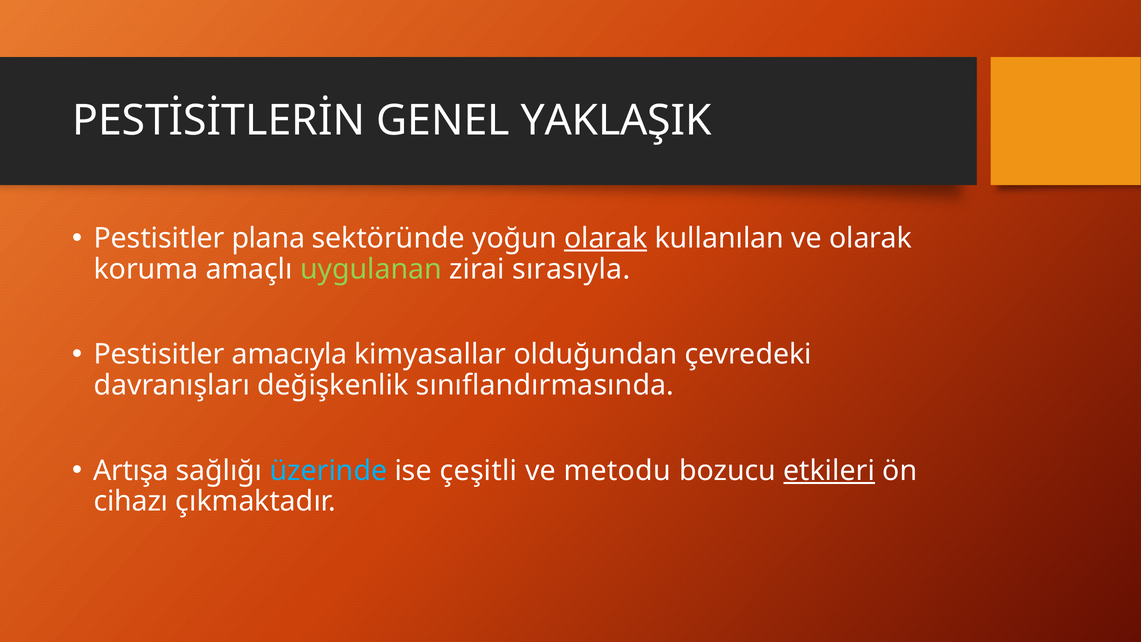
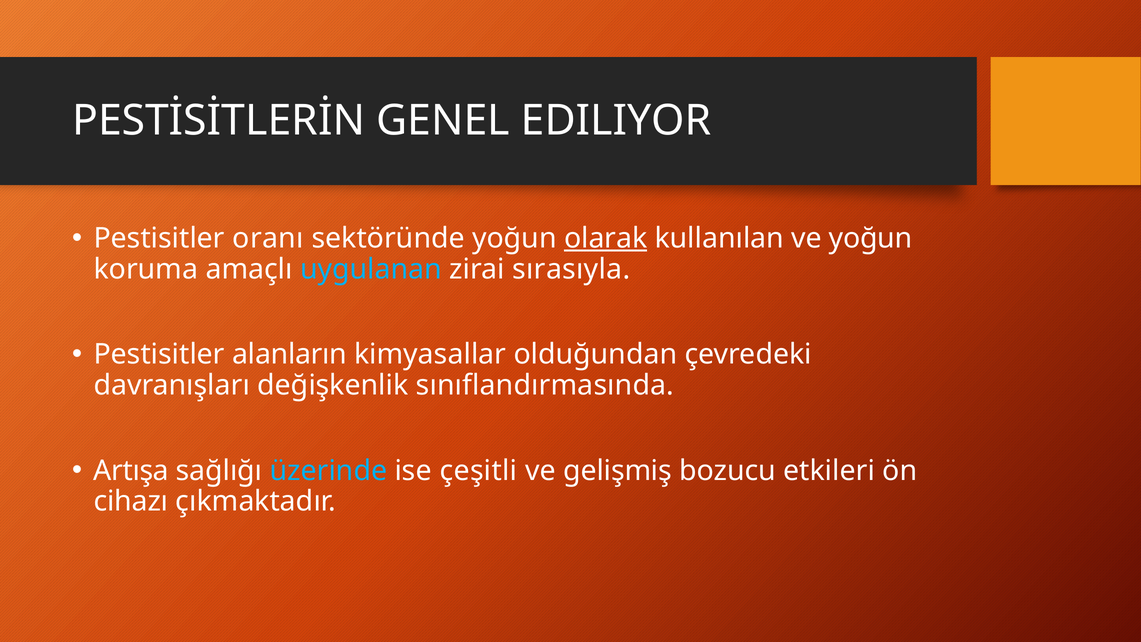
YAKLAŞIK: YAKLAŞIK -> EDILIYOR (616, 121)
plana: plana -> oranı (268, 238)
ve olarak: olarak -> yoğun (871, 238)
uygulanan colour: light green -> light blue (371, 269)
amacıyla: amacıyla -> alanların (290, 354)
metodu: metodu -> gelişmiş (618, 471)
etkileri underline: present -> none (829, 471)
